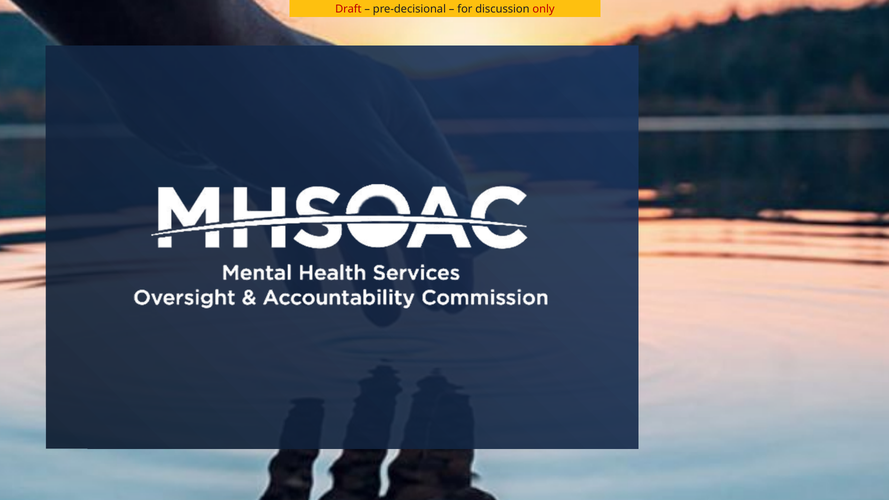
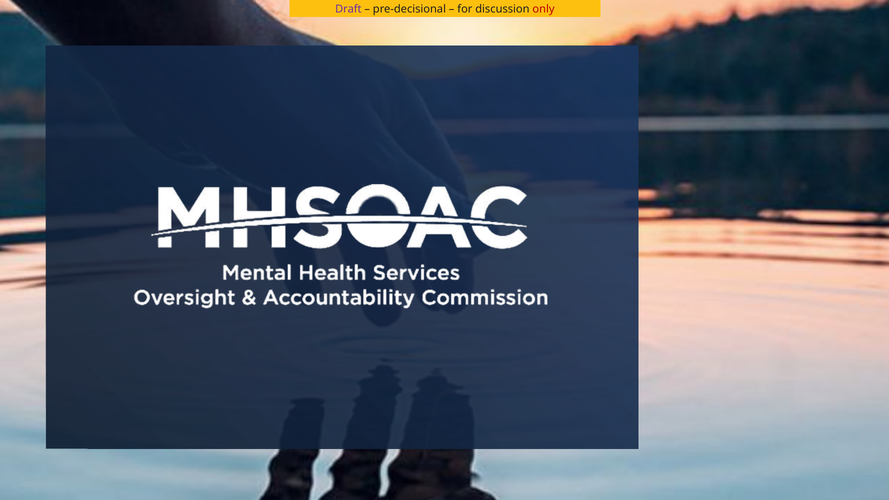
Draft colour: red -> purple (348, 9)
